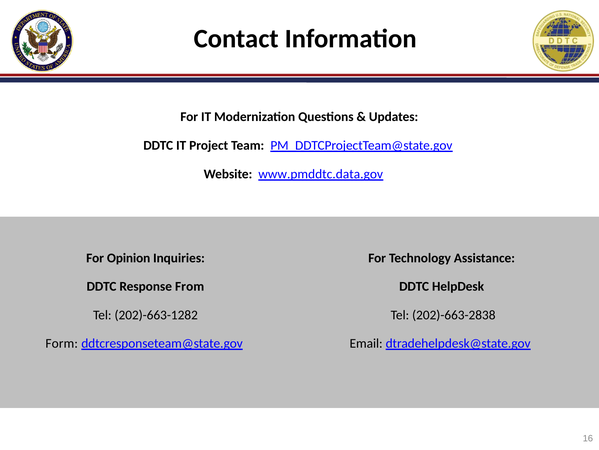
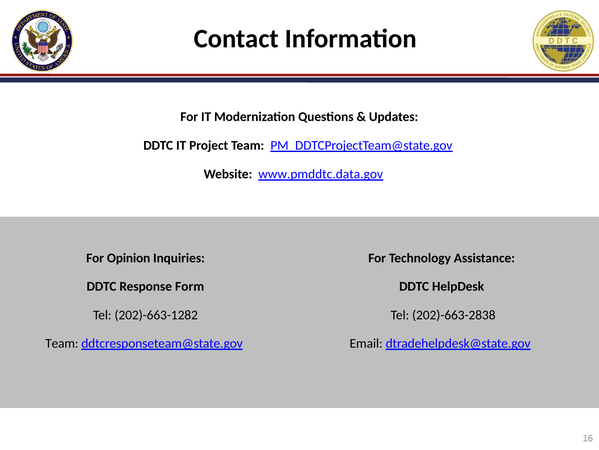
From: From -> Form (190, 286)
Form: Form -> Team (62, 343)
